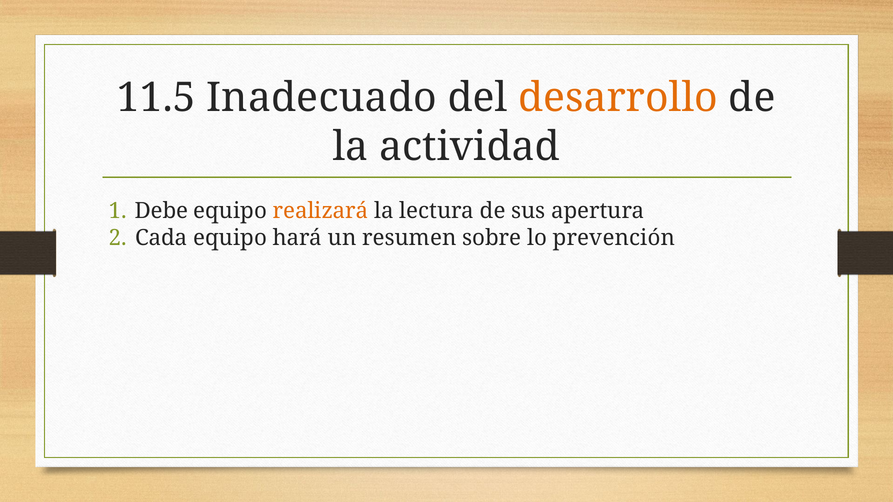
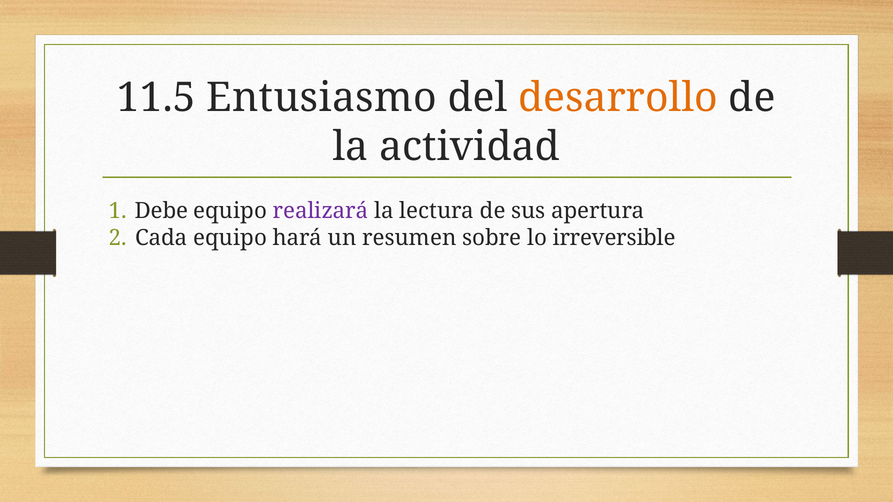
Inadecuado: Inadecuado -> Entusiasmo (322, 98)
realizará colour: orange -> purple (321, 211)
prevención: prevención -> irreversible (614, 238)
